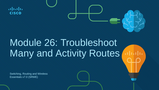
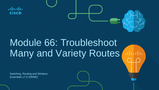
26: 26 -> 66 (51, 42)
Activity: Activity -> Variety (71, 53)
